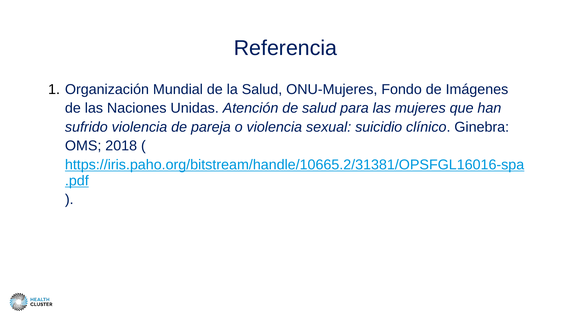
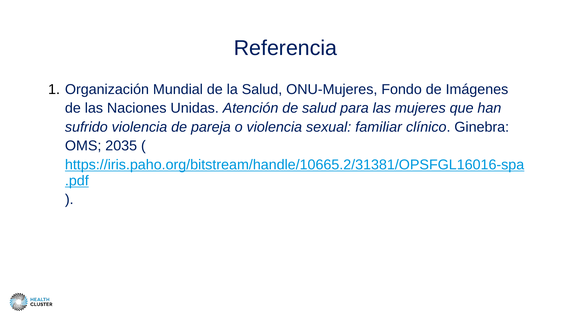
suicidio: suicidio -> familiar (379, 127)
2018: 2018 -> 2035 (121, 146)
